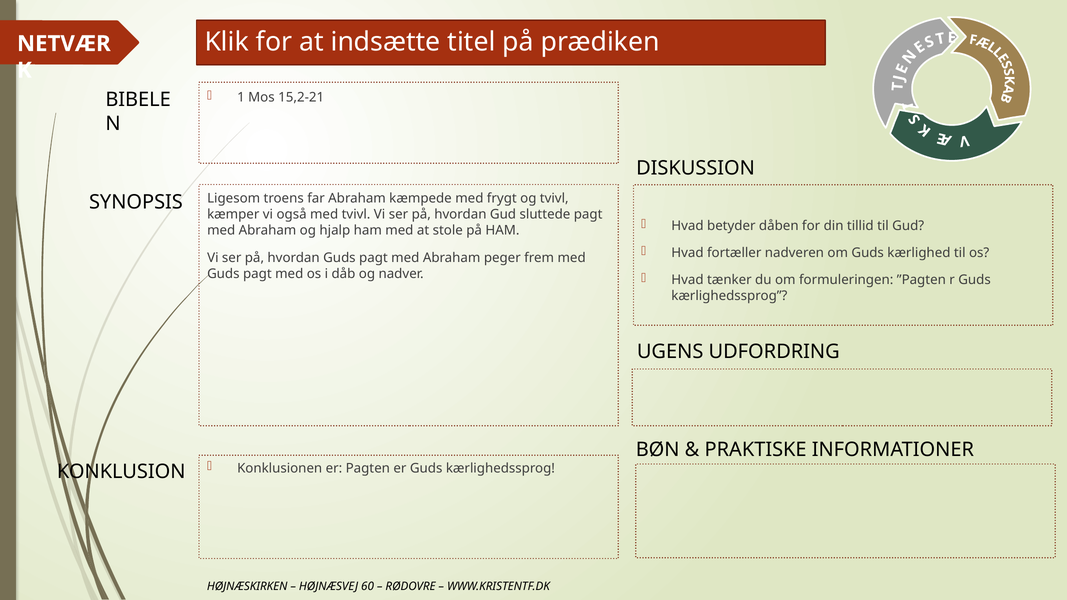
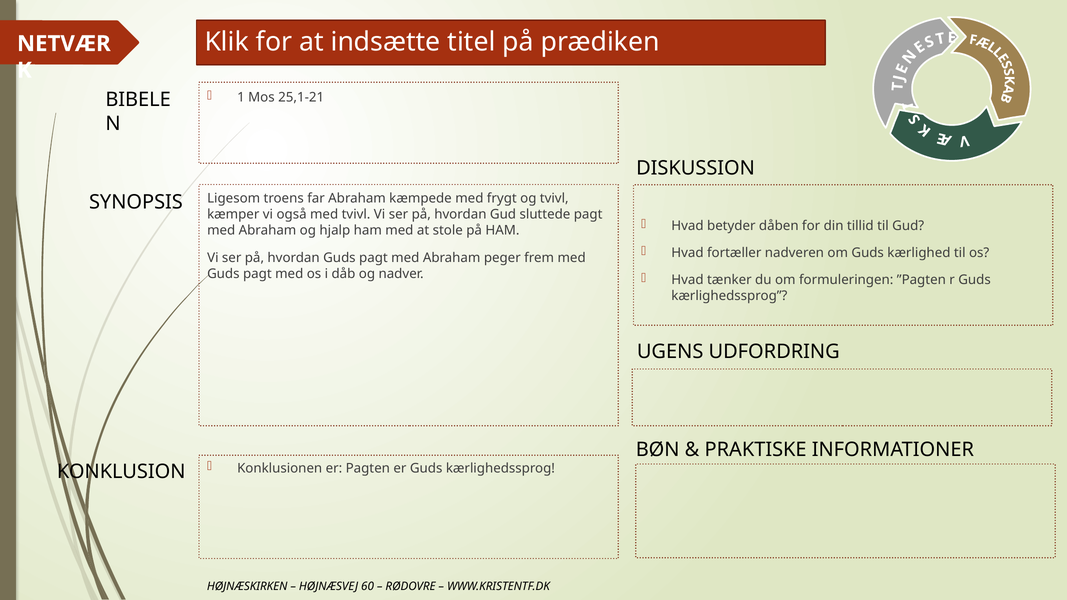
15,2-21: 15,2-21 -> 25,1-21 (301, 98)
